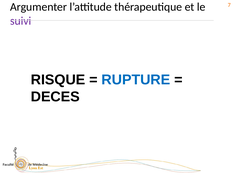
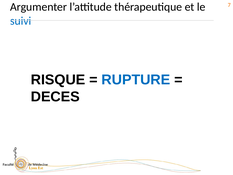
suivi colour: purple -> blue (21, 21)
